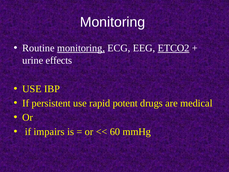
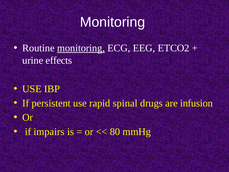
ETCO2 underline: present -> none (174, 48)
potent: potent -> spinal (125, 103)
medical: medical -> infusion (196, 103)
60: 60 -> 80 (115, 132)
